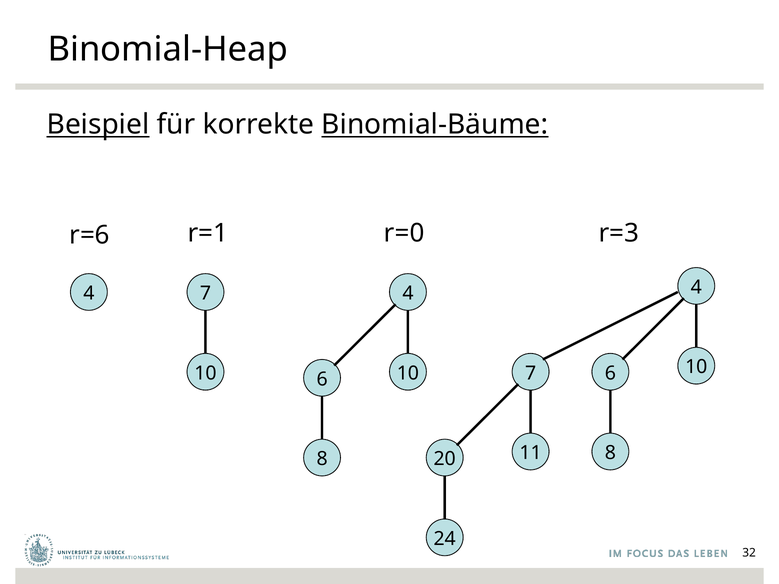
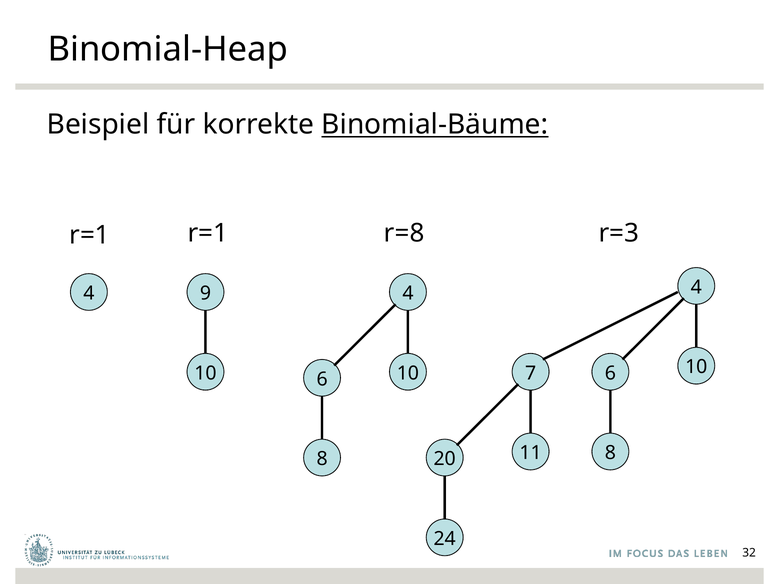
Beispiel underline: present -> none (98, 125)
r=6: r=6 -> r=1 (90, 235)
r=0: r=0 -> r=8 (404, 234)
4 7: 7 -> 9 (206, 293)
